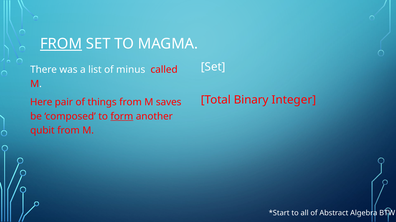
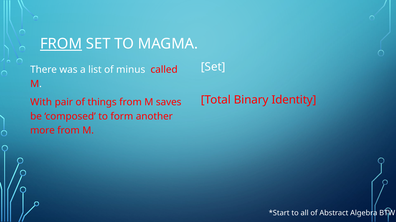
Integer: Integer -> Identity (294, 100)
Here: Here -> With (41, 102)
form underline: present -> none (122, 117)
qubit: qubit -> more (42, 131)
